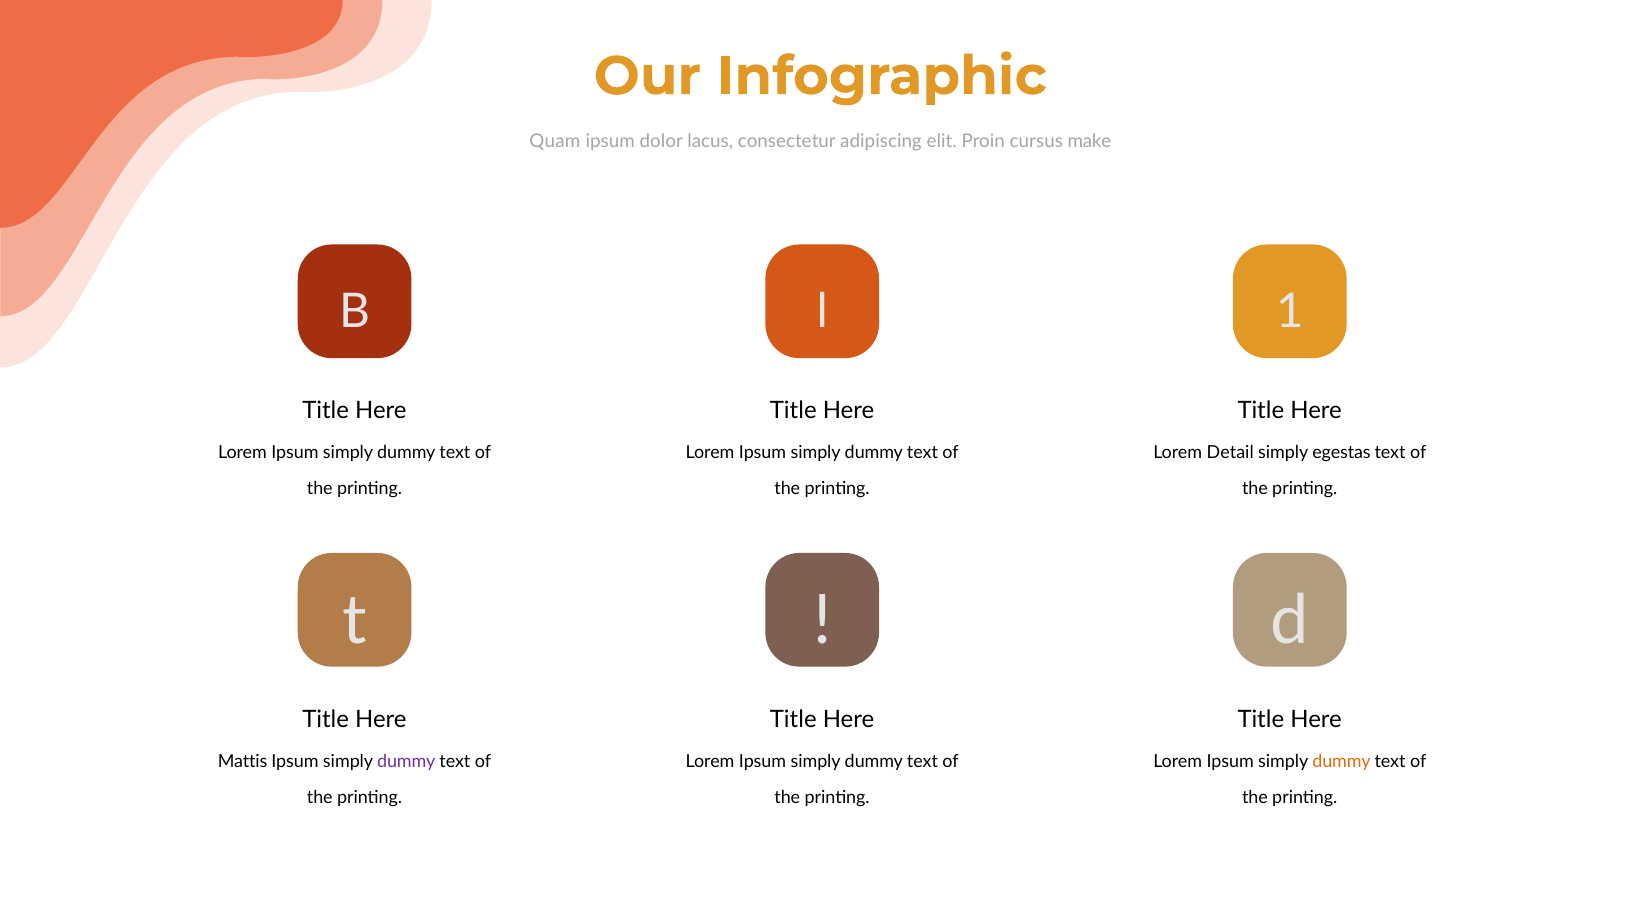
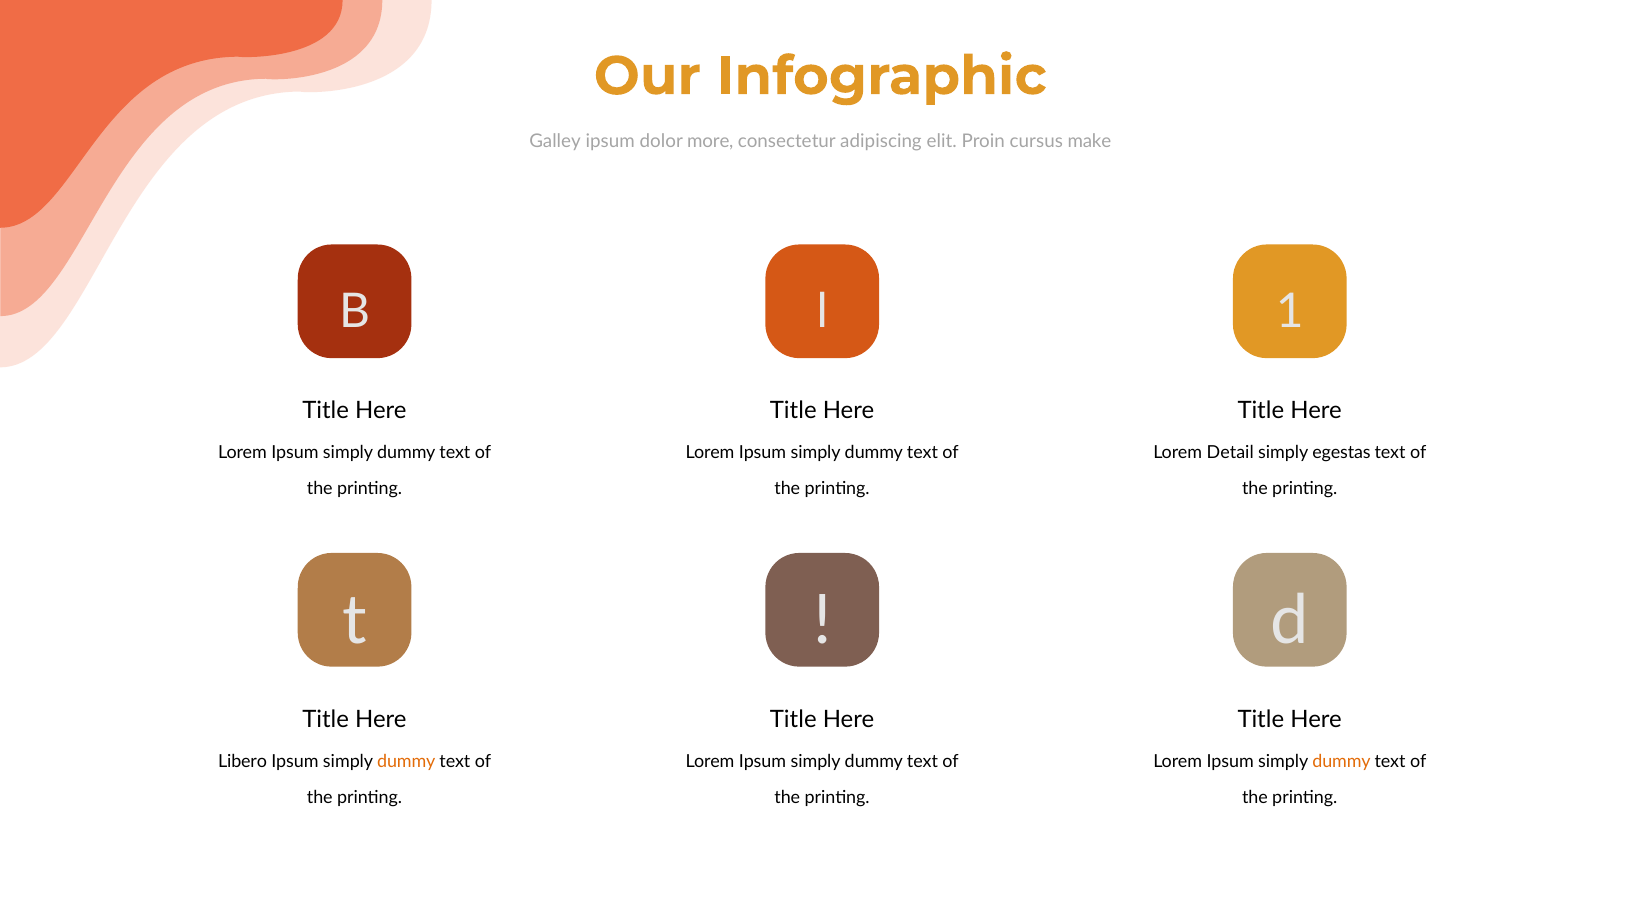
Quam: Quam -> Galley (555, 141)
lacus: lacus -> more (710, 141)
Mattis: Mattis -> Libero (243, 761)
dummy colour: purple -> orange (406, 761)
